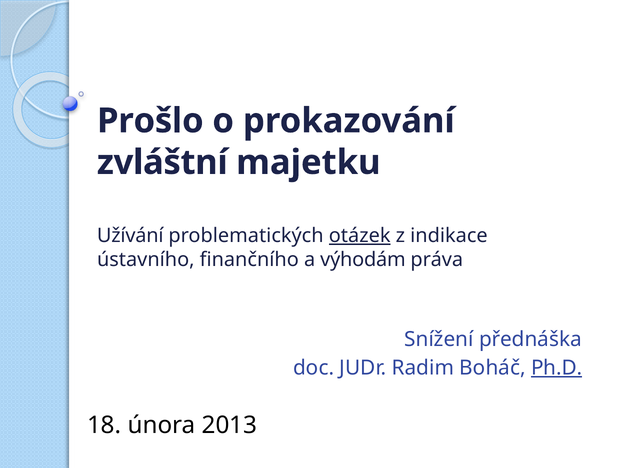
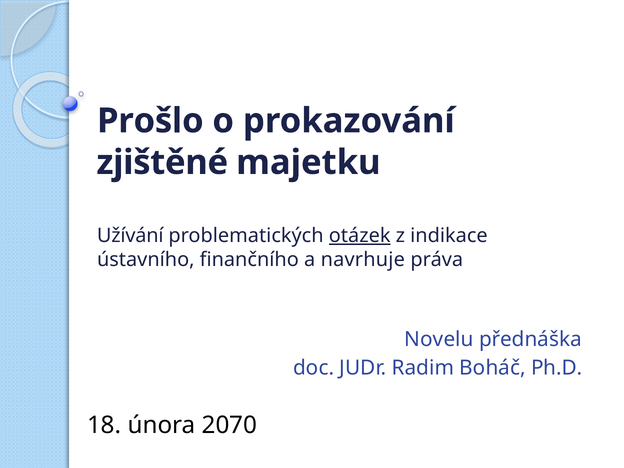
zvláštní: zvláštní -> zjištěné (162, 162)
výhodám: výhodám -> navrhuje (363, 260)
Snížení: Snížení -> Novelu (439, 339)
Ph.D underline: present -> none (557, 368)
2013: 2013 -> 2070 (229, 425)
